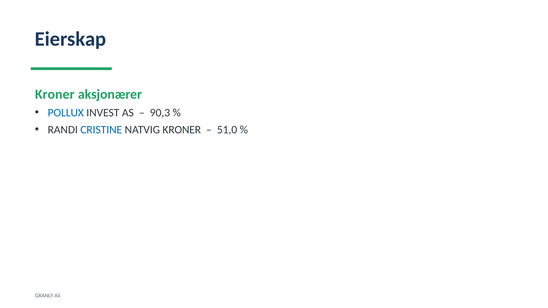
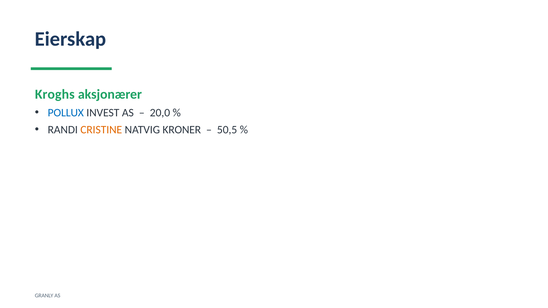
Kroner: Kroner -> Kroghs (55, 94)
90,3: 90,3 -> 20,0 (160, 113)
CRISTINE colour: blue -> orange (101, 130)
51,0: 51,0 -> 50,5 (227, 130)
